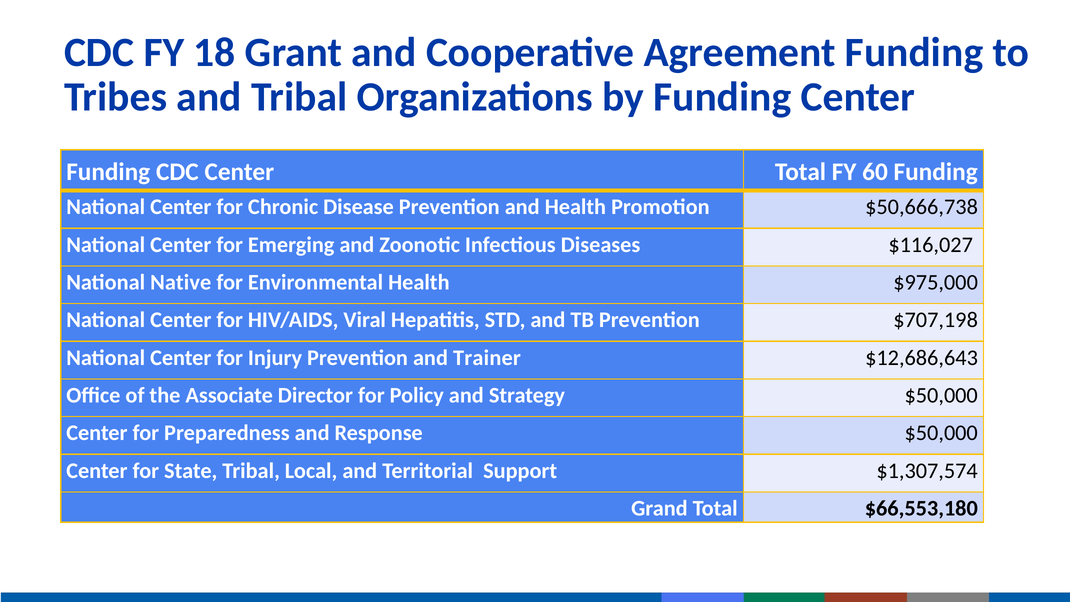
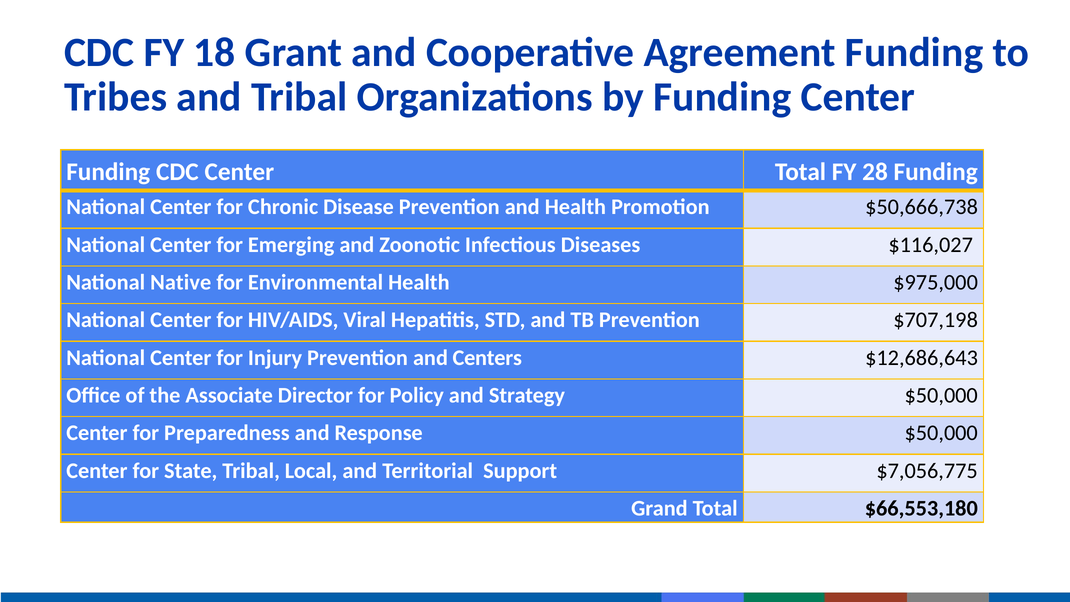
60: 60 -> 28 (875, 172)
Trainer: Trainer -> Centers (487, 358)
$1,307,574: $1,307,574 -> $7,056,775 (927, 471)
